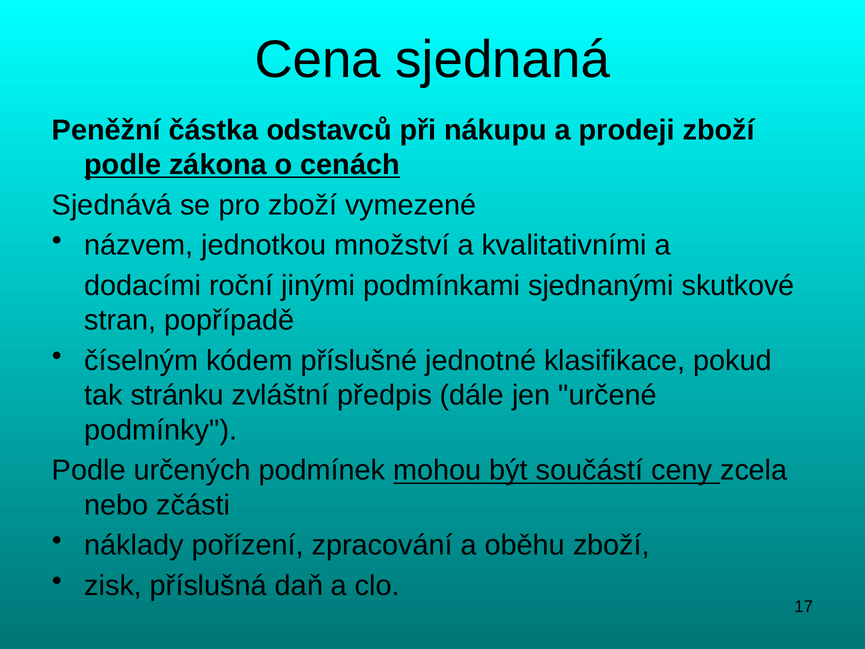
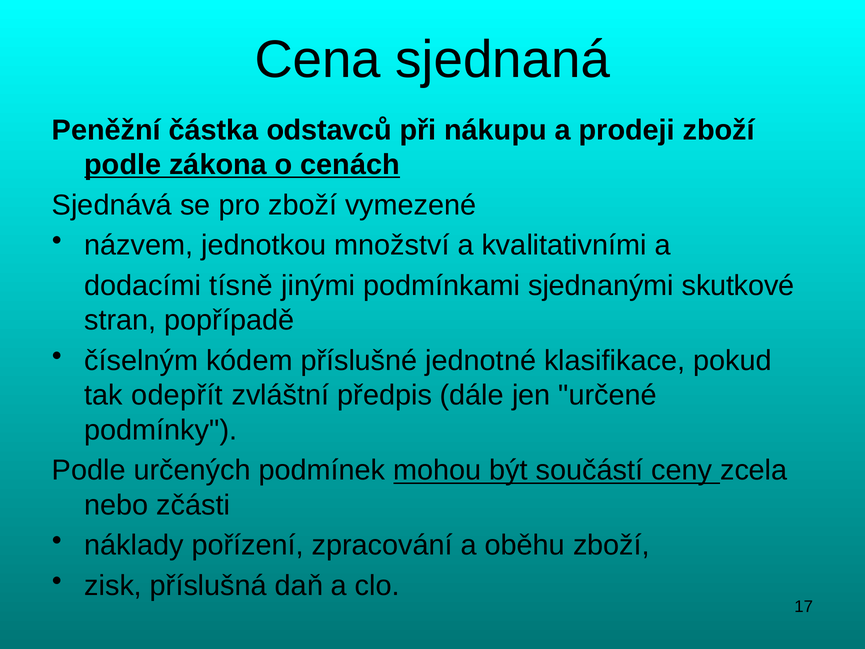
roční: roční -> tísně (241, 286)
stránku: stránku -> odepřít (177, 395)
